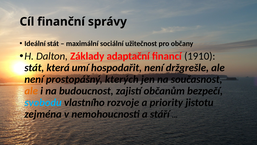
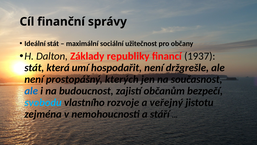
adaptační: adaptační -> republiky (128, 56)
1910: 1910 -> 1937 (200, 56)
ale colour: orange -> blue (31, 91)
priority: priority -> veřejný (166, 102)
